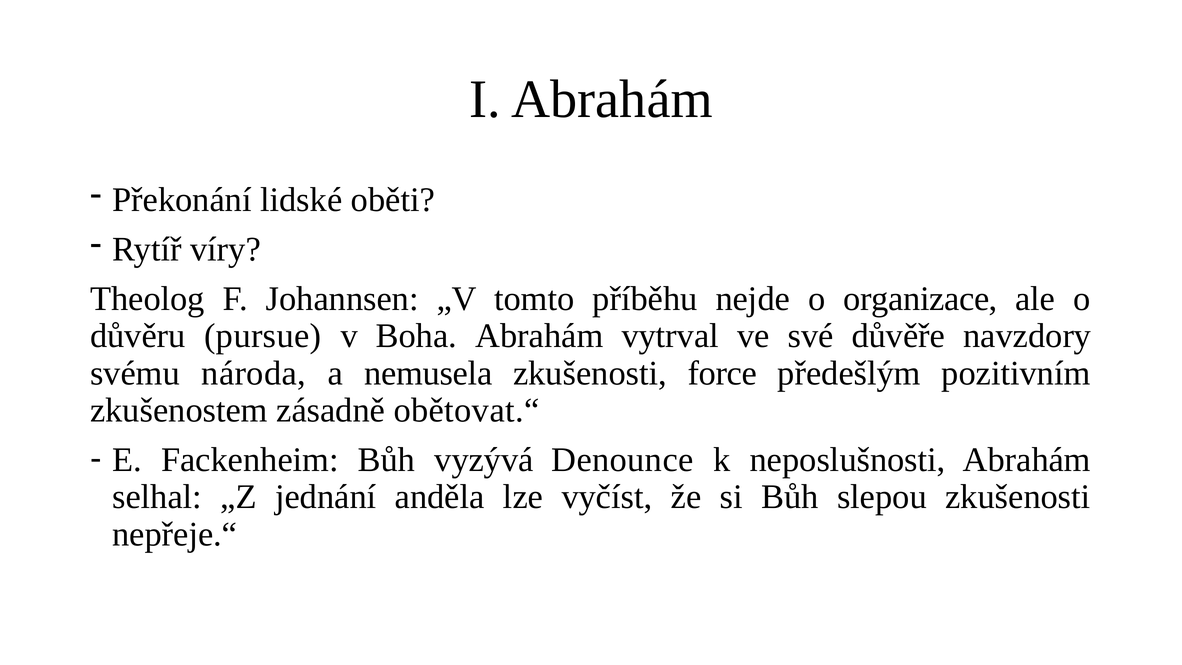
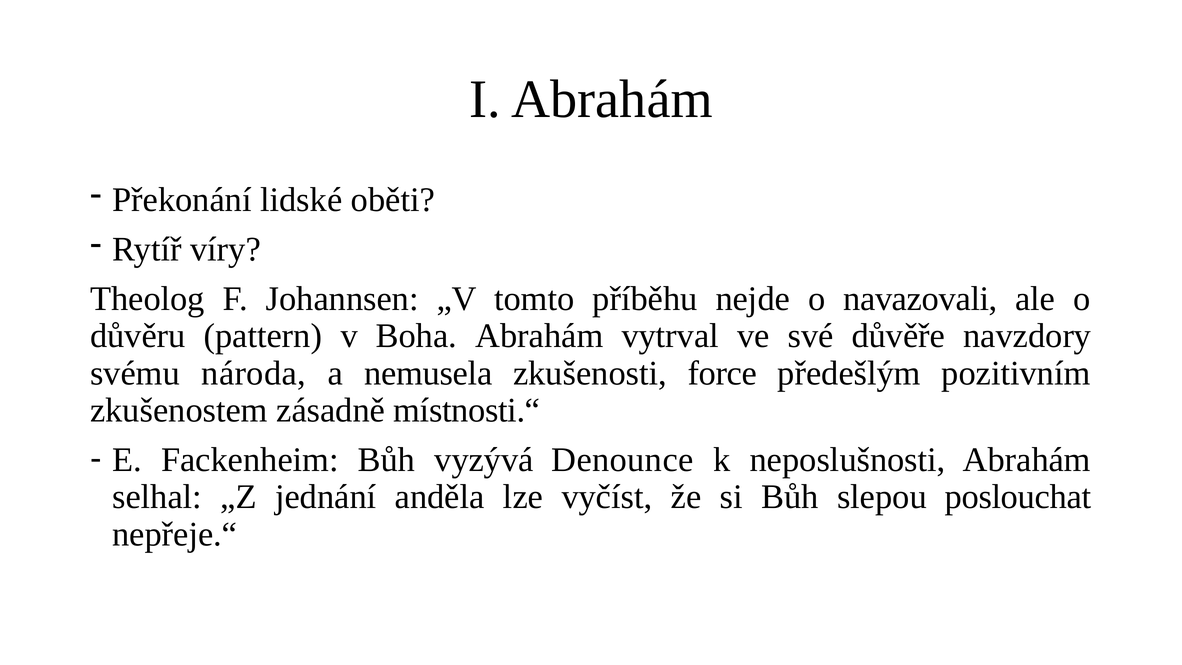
organizace: organizace -> navazovali (920, 299)
pursue: pursue -> pattern (263, 336)
obětovat.“: obětovat.“ -> místnosti.“ (467, 410)
slepou zkušenosti: zkušenosti -> poslouchat (1018, 497)
